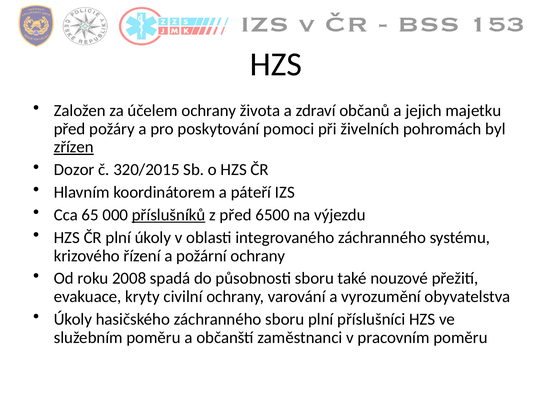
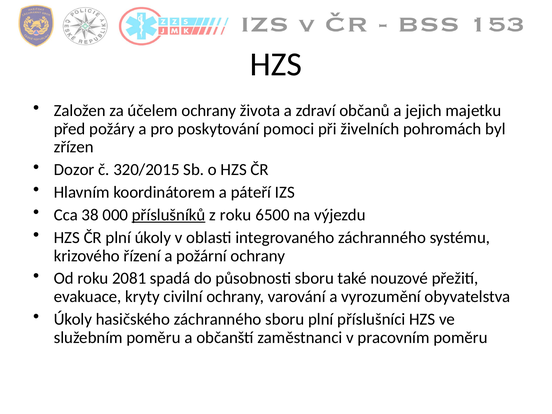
zřízen underline: present -> none (74, 147)
65: 65 -> 38 (90, 215)
z před: před -> roku (236, 215)
2008: 2008 -> 2081 (129, 278)
